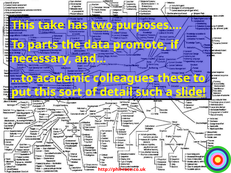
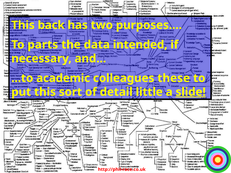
take: take -> back (51, 25)
two underline: present -> none (102, 25)
promote: promote -> intended (140, 45)
such: such -> little (149, 92)
